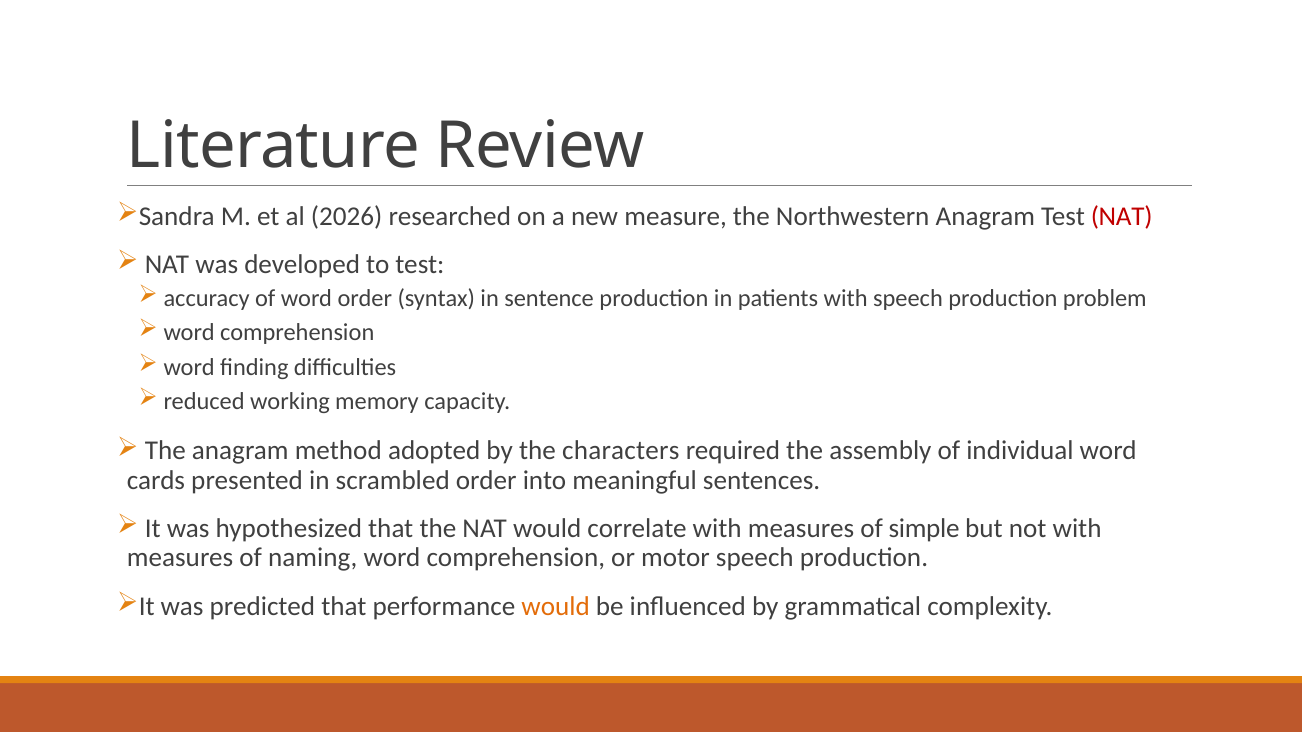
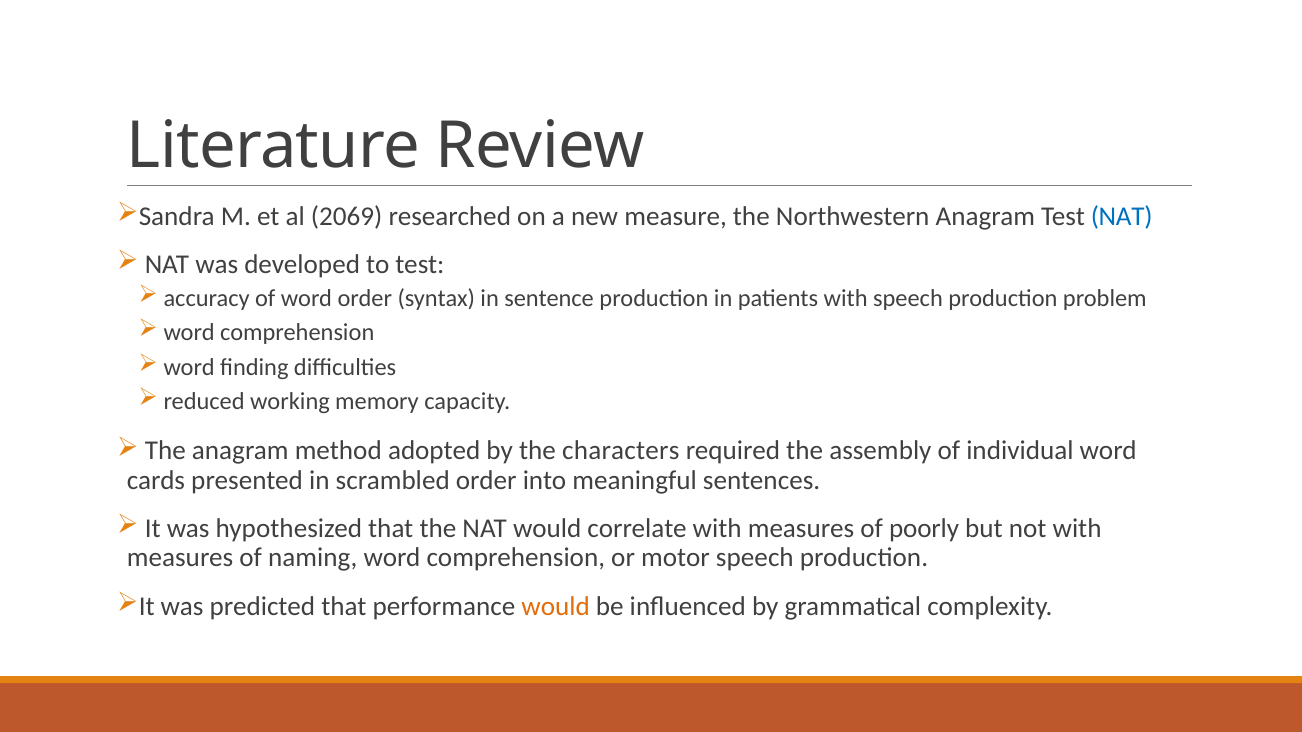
2026: 2026 -> 2069 (347, 217)
NAT colour: red -> blue (1122, 217)
simple: simple -> poorly (924, 529)
